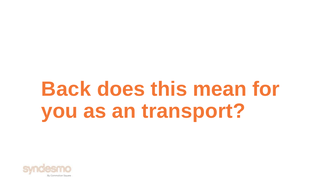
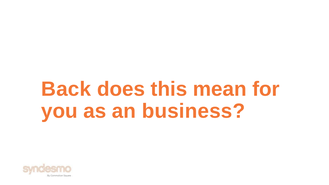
transport: transport -> business (193, 111)
